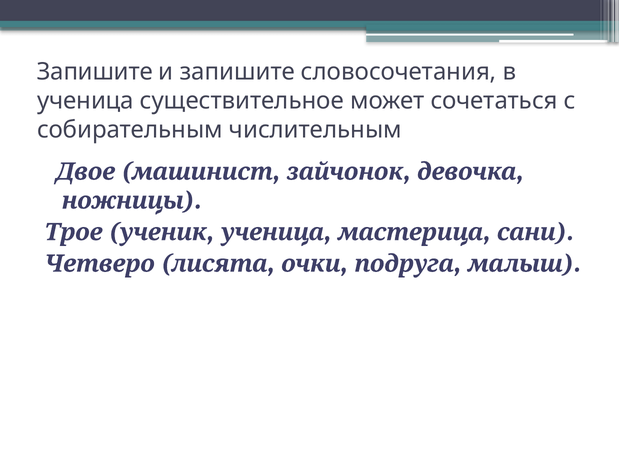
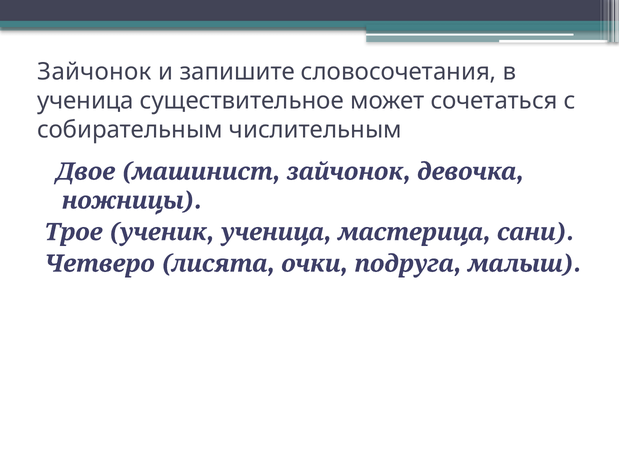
Запишите: Запишите -> Зайчонок (95, 72)
